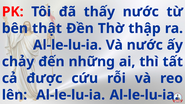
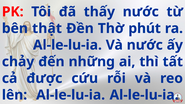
thập: thập -> phút (145, 28)
